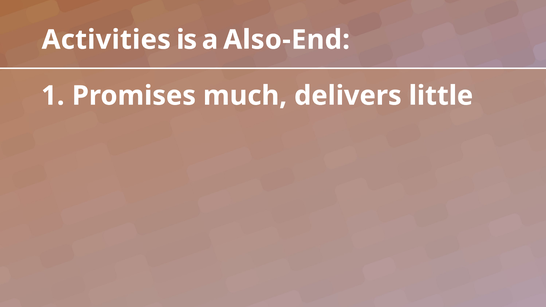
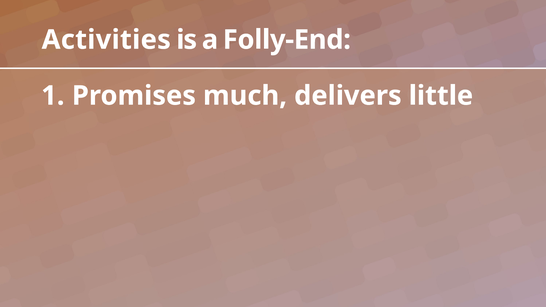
Also-End: Also-End -> Folly-End (287, 40)
